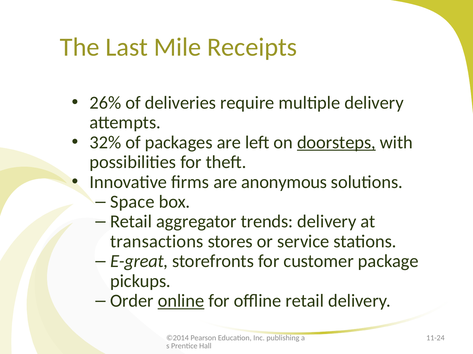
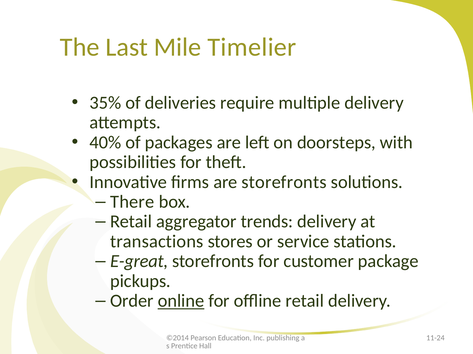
Receipts: Receipts -> Timelier (252, 47)
26%: 26% -> 35% (105, 103)
32%: 32% -> 40% (105, 143)
doorsteps underline: present -> none (336, 143)
are anonymous: anonymous -> storefronts (284, 182)
Space: Space -> There (132, 202)
